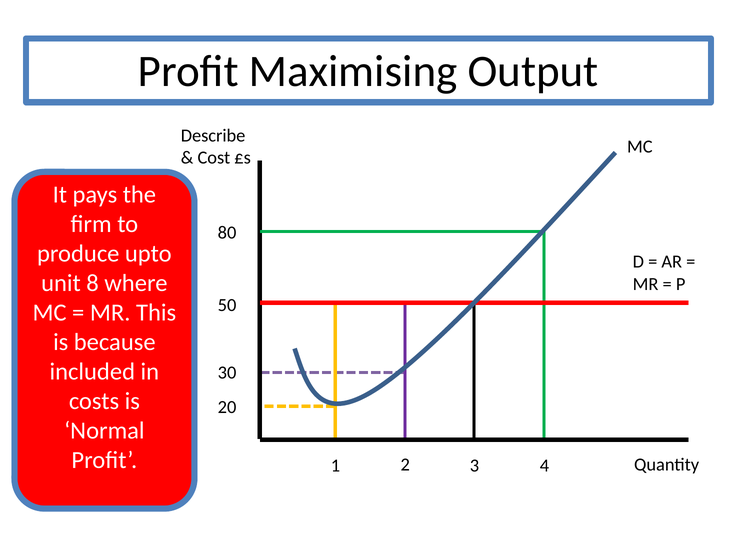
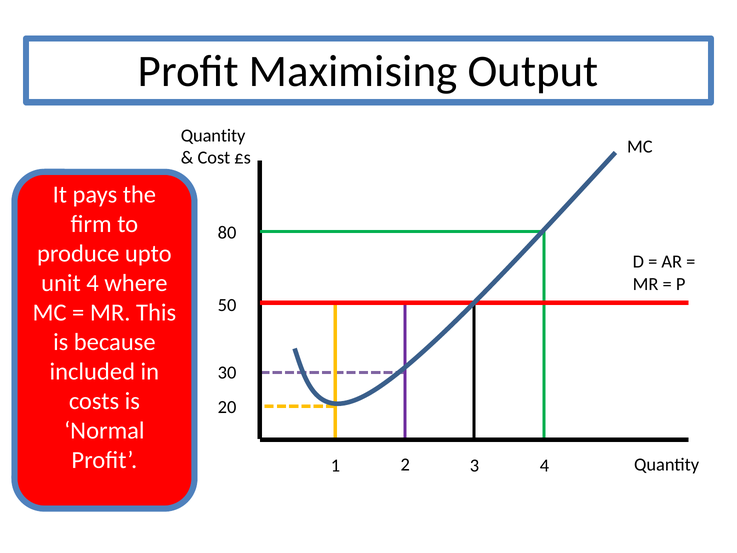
Describe: Describe -> Quantity (213, 136)
unit 8: 8 -> 4 (93, 283)
